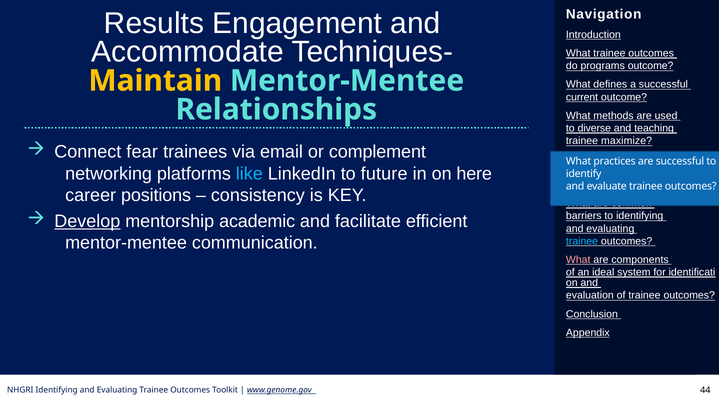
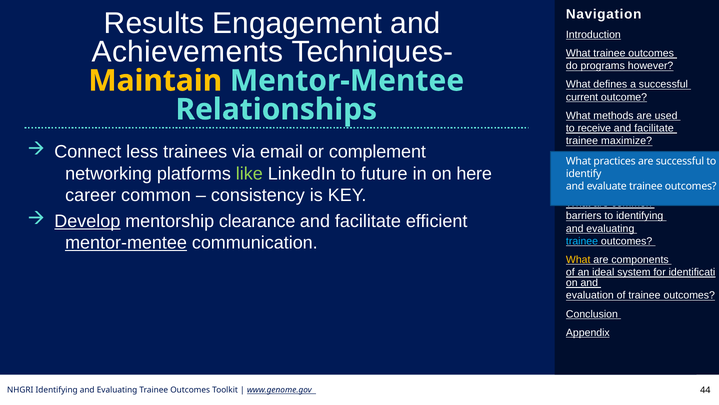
Accommodate: Accommodate -> Achievements (187, 52)
programs outcome: outcome -> however (651, 66)
diverse: diverse -> receive (594, 128)
teaching: teaching -> facilitate (654, 128)
fear: fear -> less (142, 152)
like colour: light blue -> light green (249, 173)
career positions: positions -> common (156, 195)
academic: academic -> clearance (257, 221)
mentor-mentee underline: none -> present (126, 243)
What colour: pink -> yellow (578, 259)
